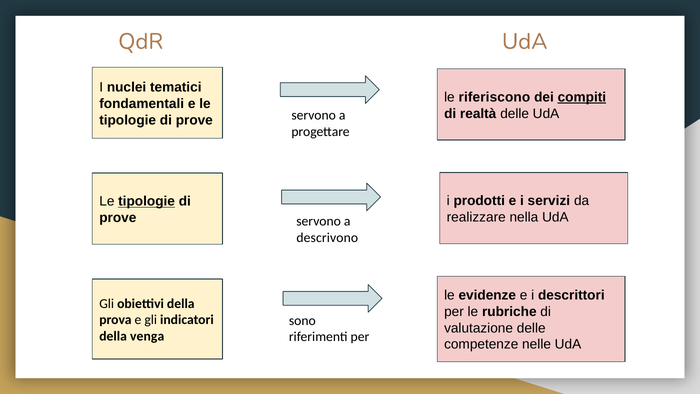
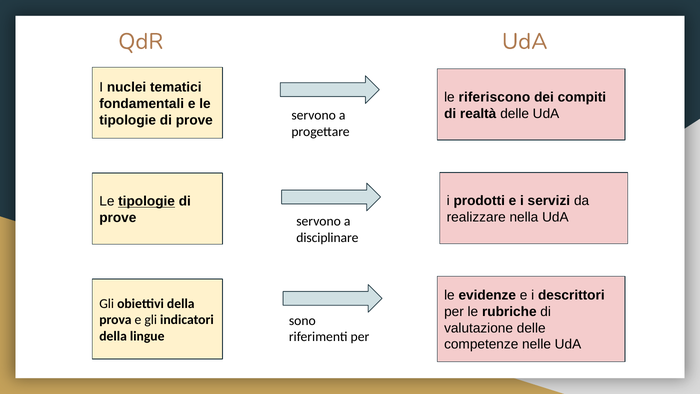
compiti underline: present -> none (582, 97)
descrivono: descrivono -> disciplinare (327, 237)
venga: venga -> lingue (147, 336)
